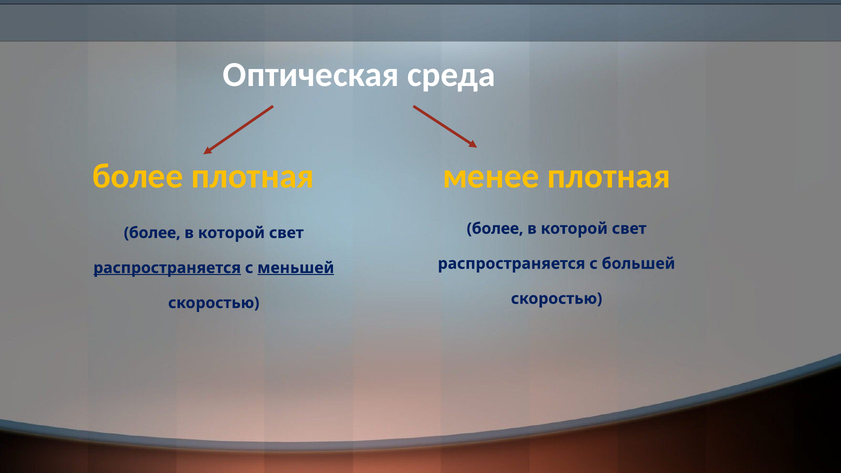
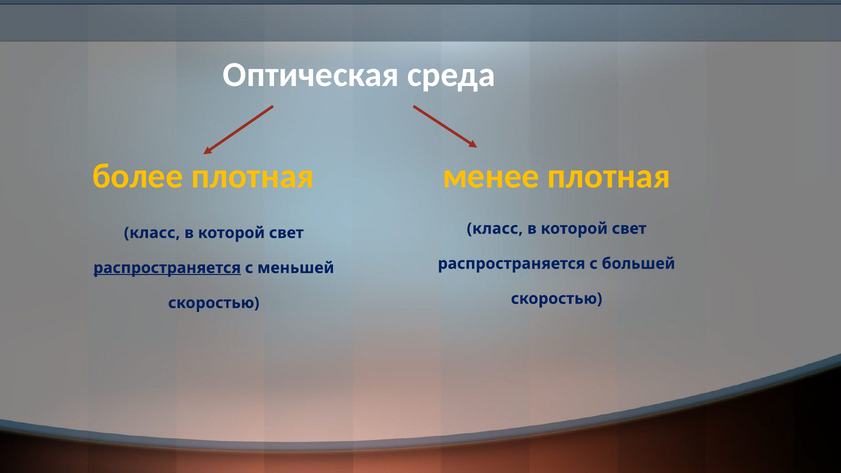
более: более -> класс (495, 229)
более: более -> класс (152, 233)
меньшей underline: present -> none (296, 268)
